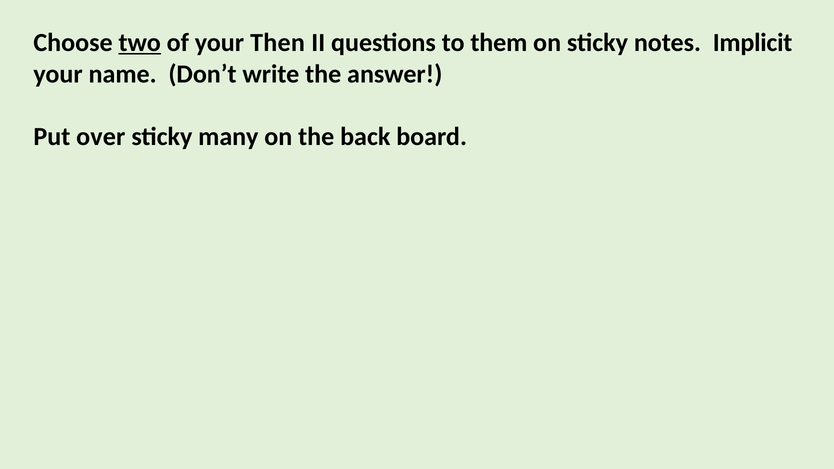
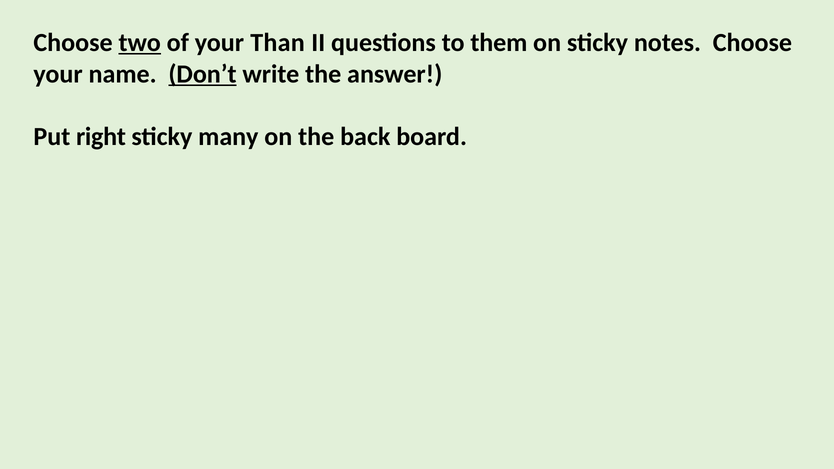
Then: Then -> Than (278, 43)
notes Implicit: Implicit -> Choose (752, 43)
Don’t underline: none -> present (202, 74)
over: over -> right (101, 137)
